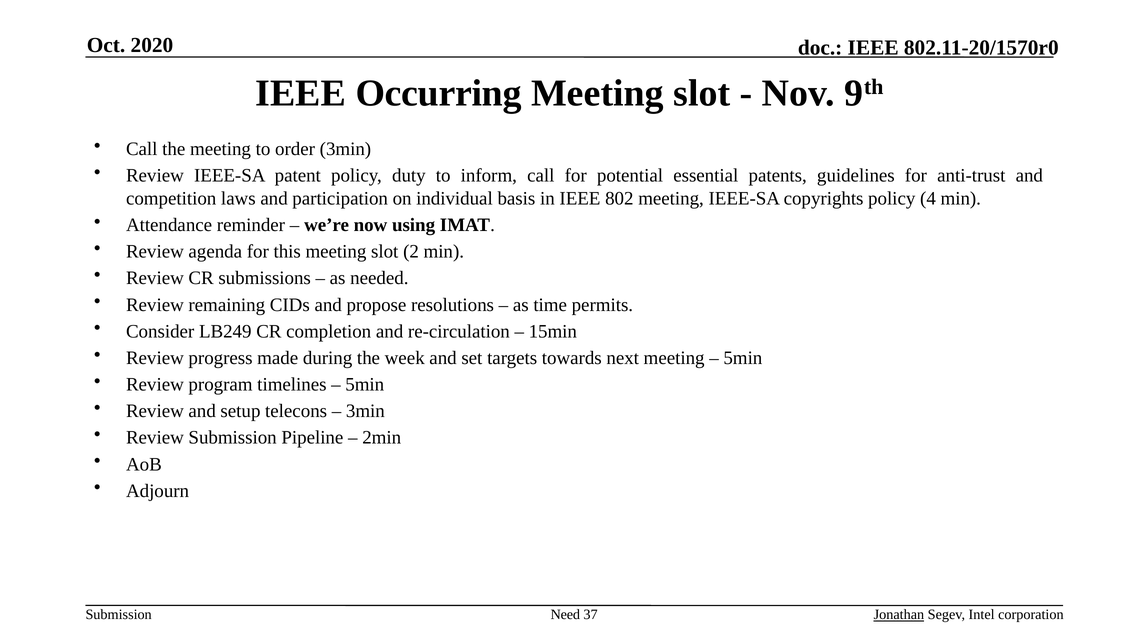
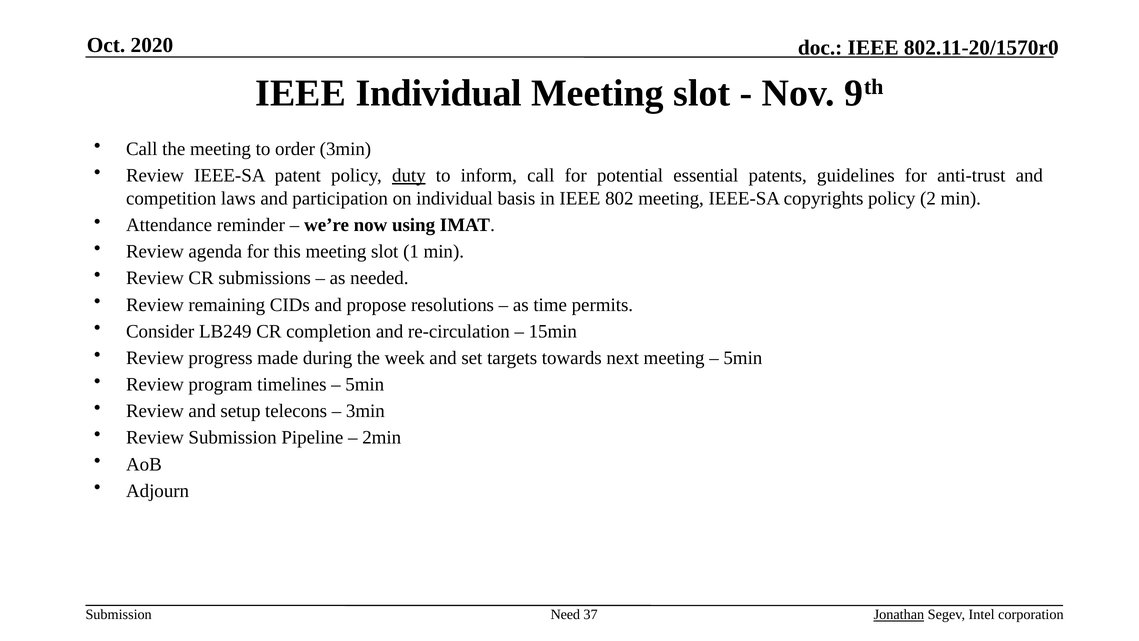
IEEE Occurring: Occurring -> Individual (439, 93)
duty underline: none -> present (409, 176)
4: 4 -> 2 (928, 198)
2: 2 -> 1 (411, 251)
